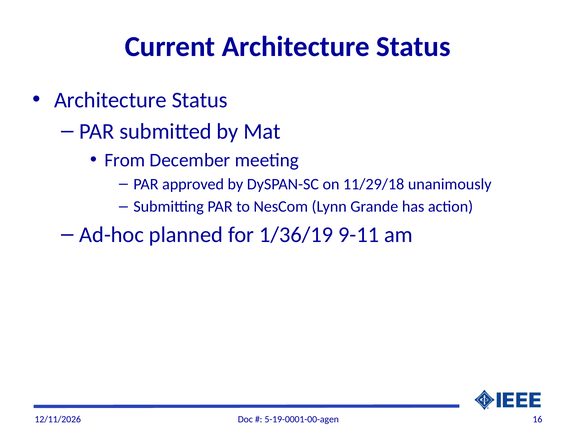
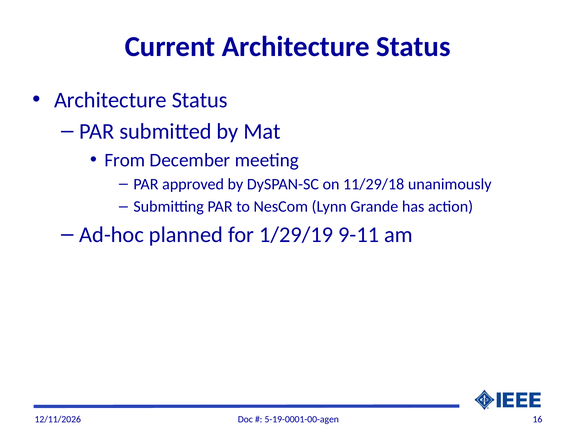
1/36/19: 1/36/19 -> 1/29/19 (296, 235)
